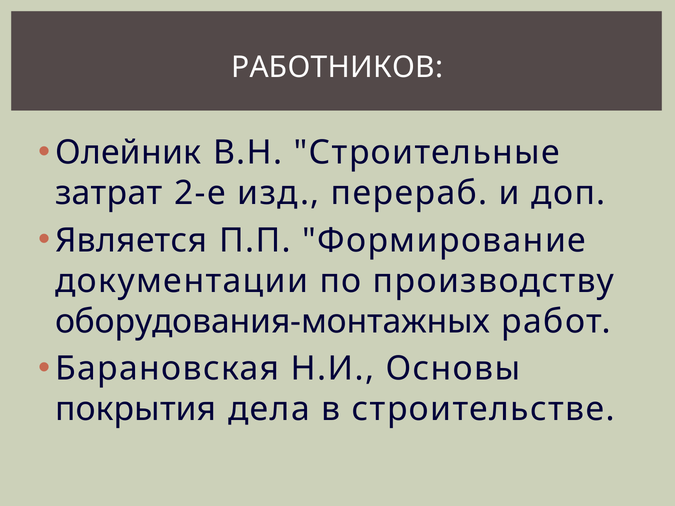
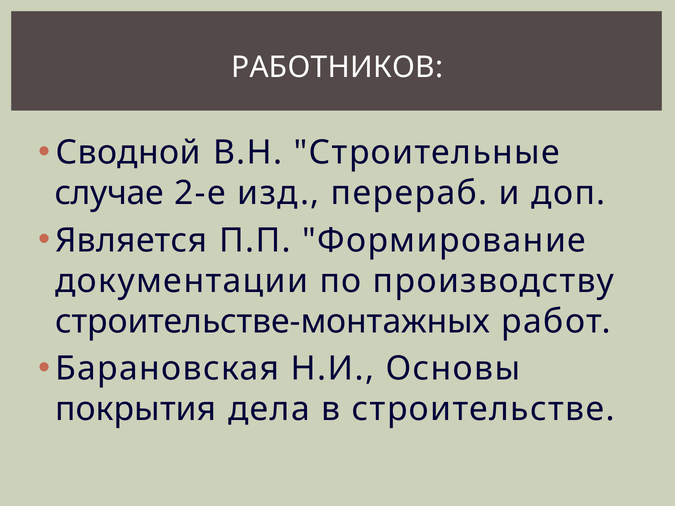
Олейник: Олейник -> Сводной (128, 153)
затрат: затрат -> случае (109, 193)
оборудования-монтажных: оборудования-монтажных -> строительстве-монтажных (273, 322)
